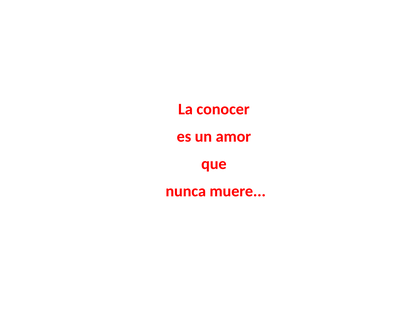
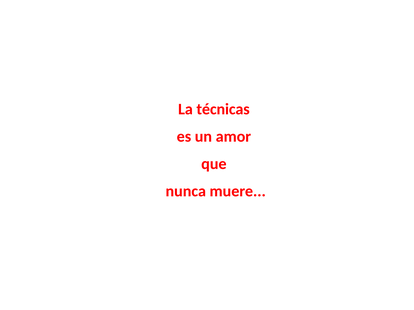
conocer: conocer -> técnicas (223, 109)
